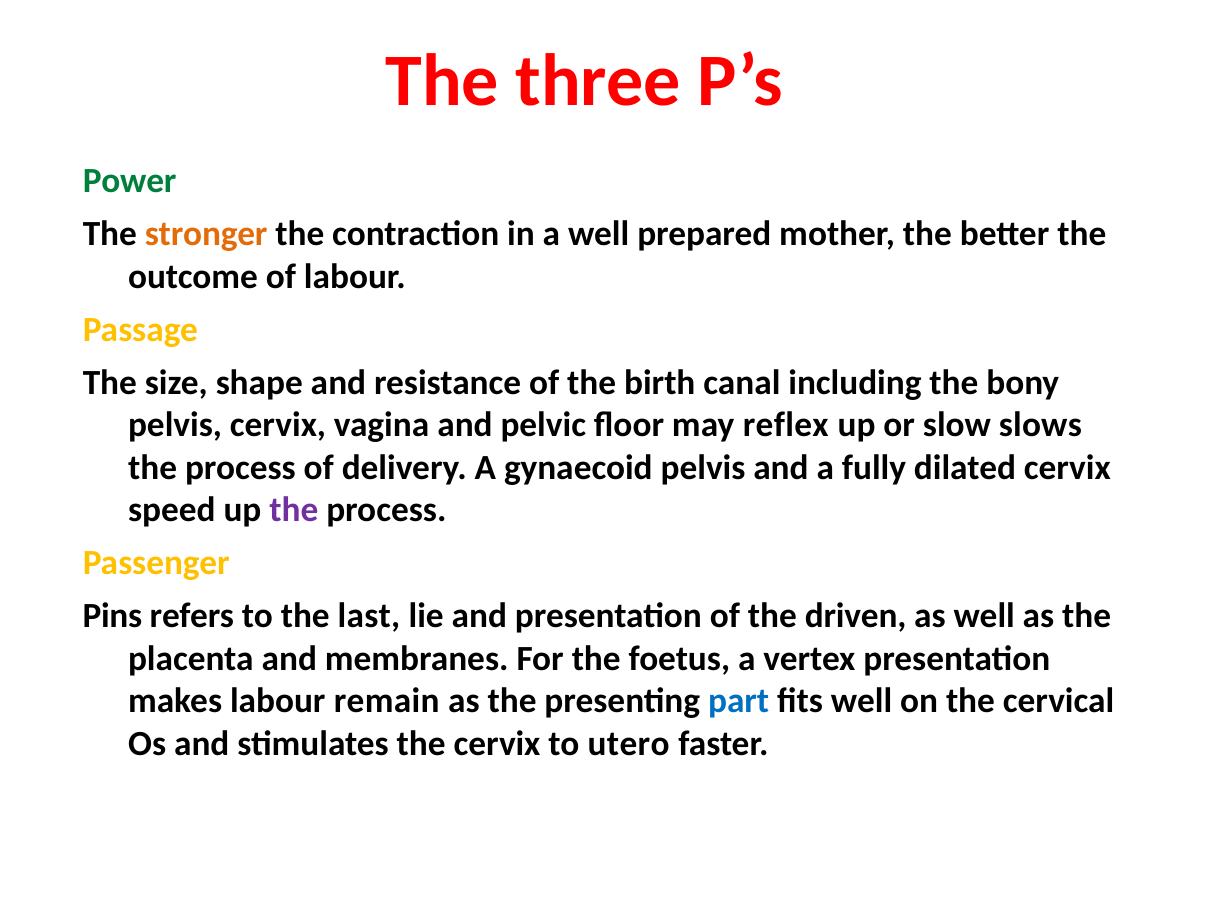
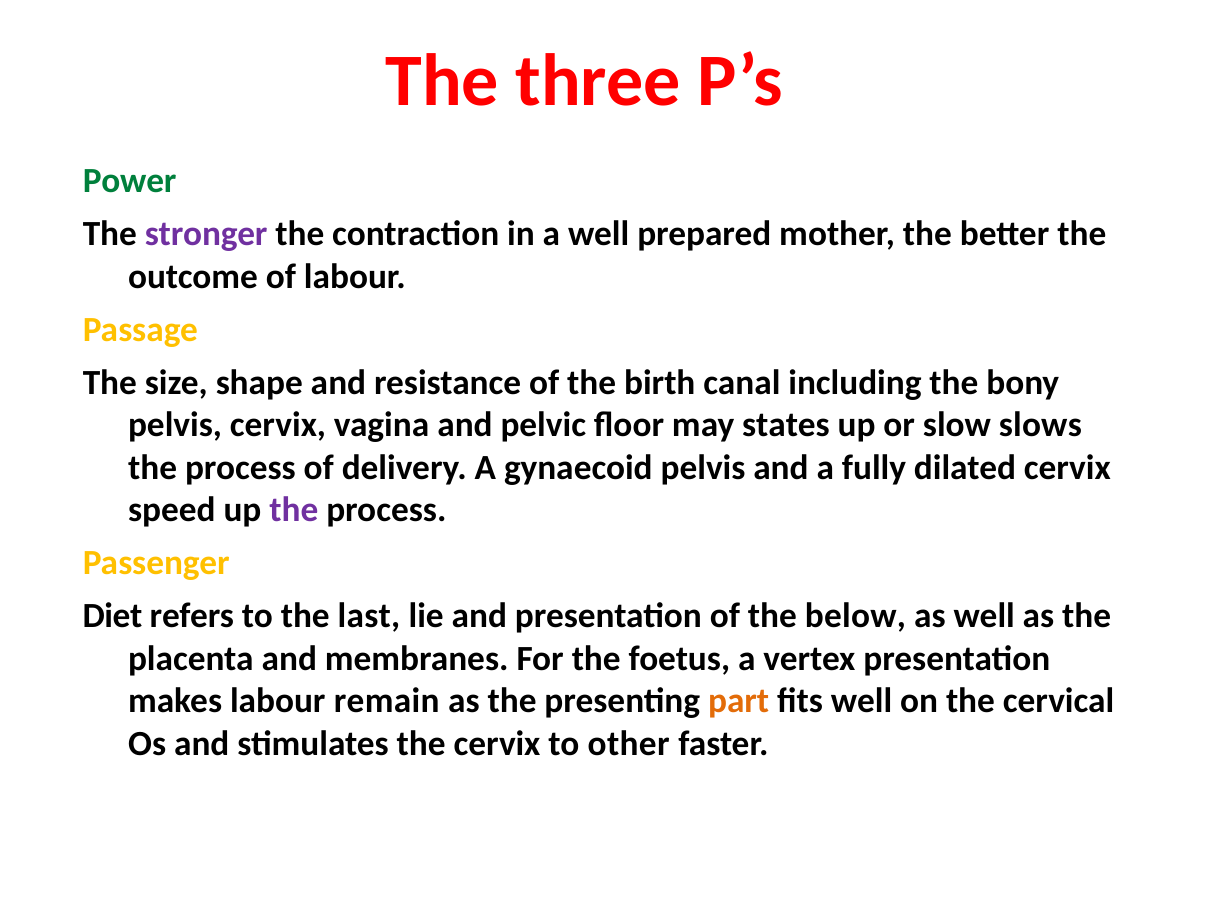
stronger colour: orange -> purple (206, 234)
reflex: reflex -> states (786, 425)
Pins: Pins -> Diet (112, 616)
driven: driven -> below (855, 616)
part colour: blue -> orange (739, 701)
utero: utero -> other (629, 744)
